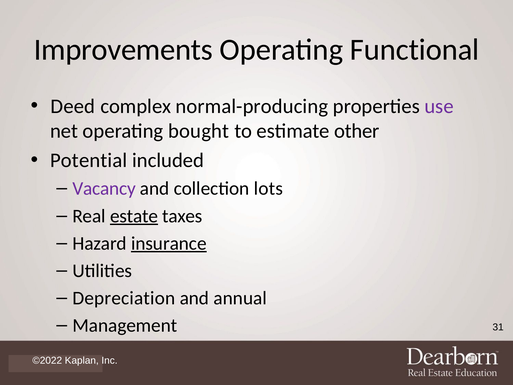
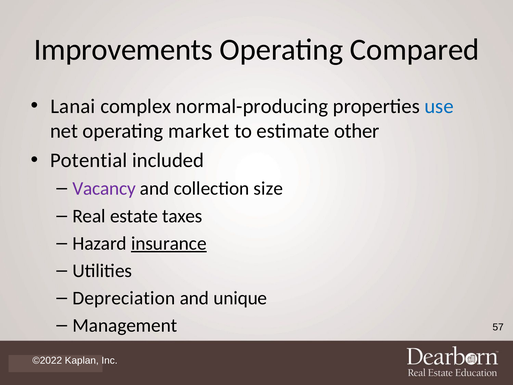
Functional: Functional -> Compared (415, 50)
Deed: Deed -> Lanai (73, 106)
use colour: purple -> blue (439, 106)
bought: bought -> market (199, 131)
lots: lots -> size (268, 188)
estate underline: present -> none (134, 216)
annual: annual -> unique (240, 298)
31: 31 -> 57 (498, 327)
